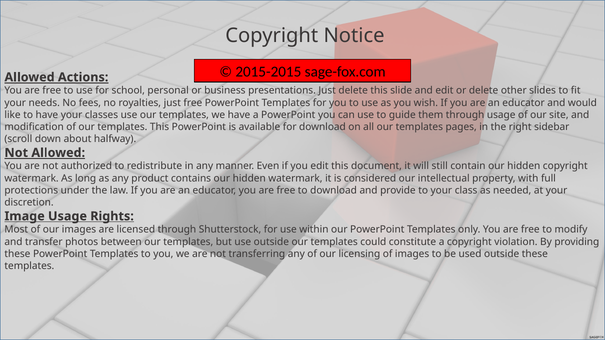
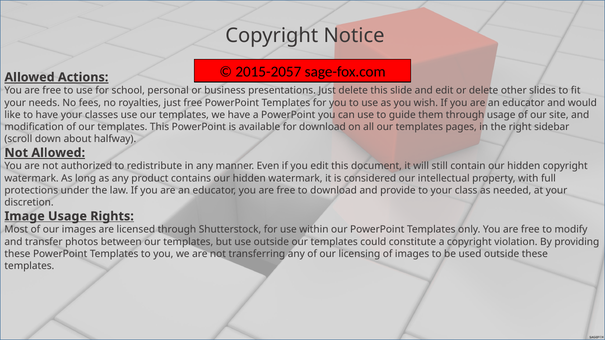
2015-2015: 2015-2015 -> 2015-2057 (268, 72)
